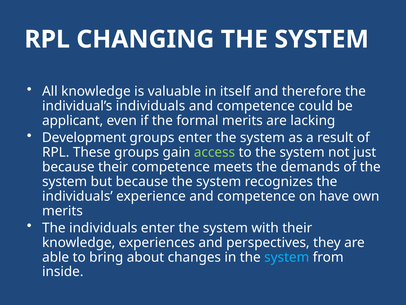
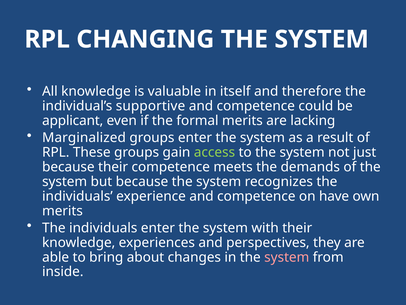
individual’s individuals: individuals -> supportive (151, 106)
Development: Development -> Marginalized (84, 137)
system colour: light blue -> pink (287, 257)
